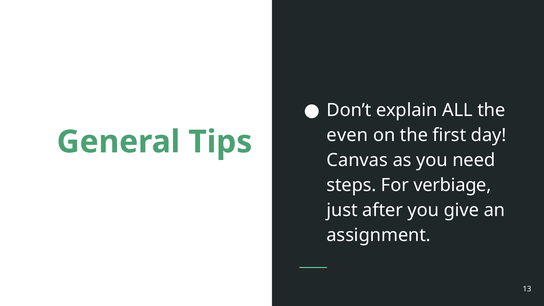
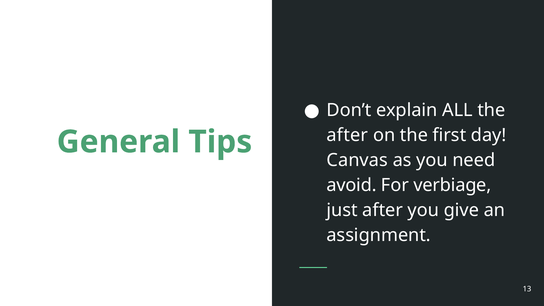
even: even -> after (347, 135)
steps: steps -> avoid (351, 185)
